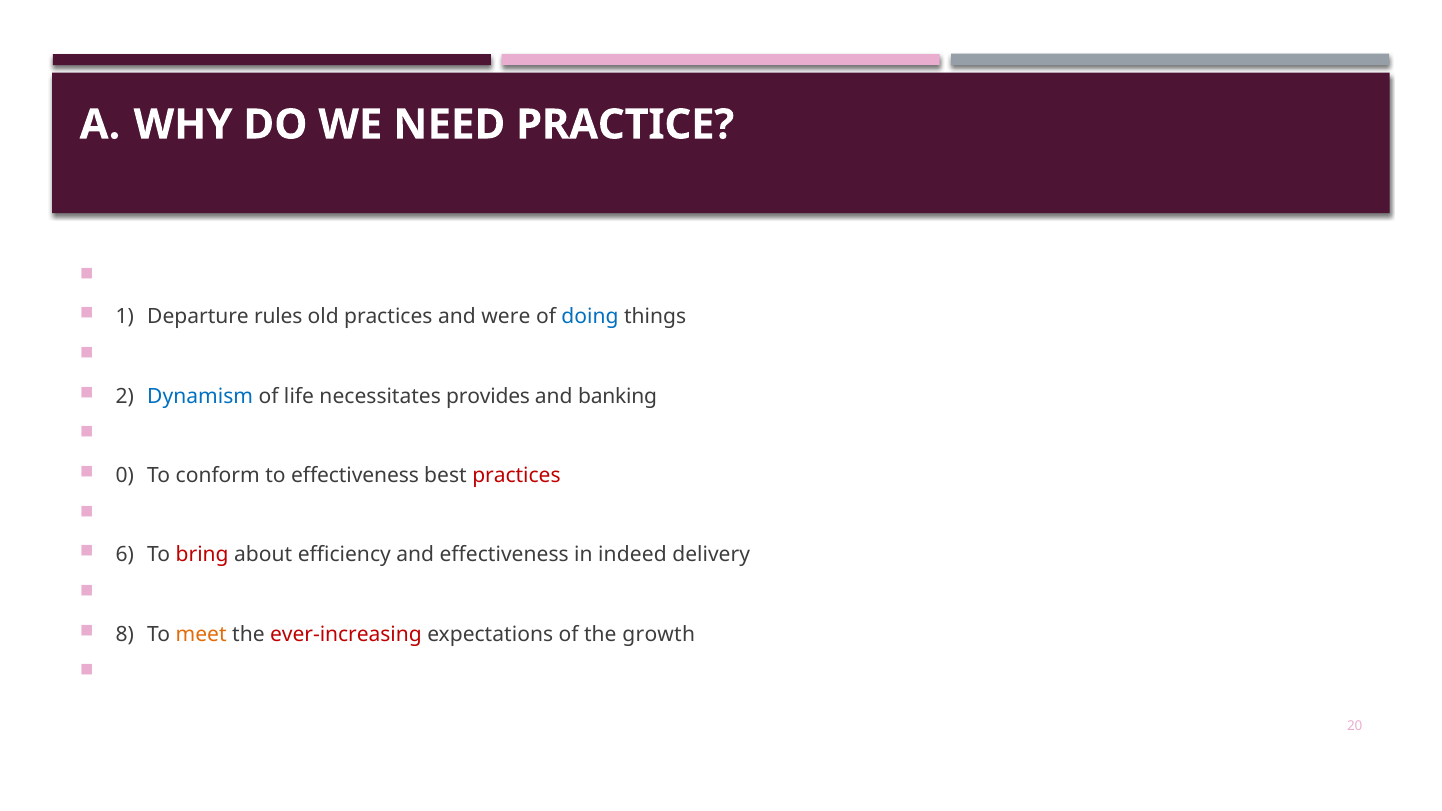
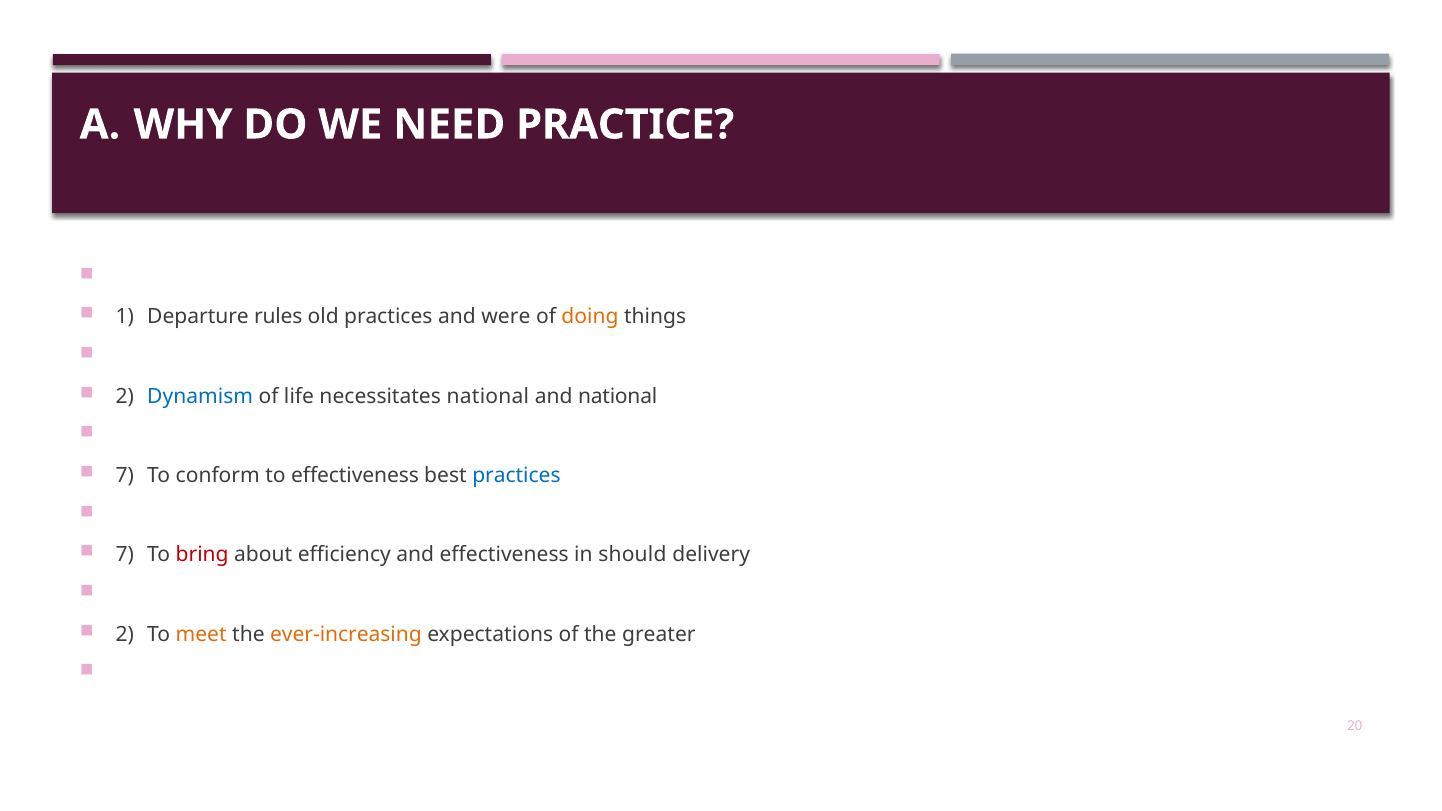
doing colour: blue -> orange (590, 317)
necessitates provides: provides -> national (488, 396)
and banking: banking -> national (618, 396)
0: 0 -> 7 (125, 476)
practices colour: red -> blue (516, 476)
6: 6 -> 7 (125, 555)
indeed: indeed -> should (632, 555)
8: 8 -> 2 (125, 635)
ever-increasing colour: red -> orange (346, 635)
growth: growth -> greater (659, 635)
